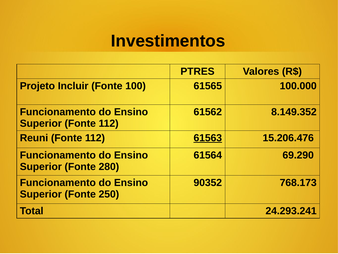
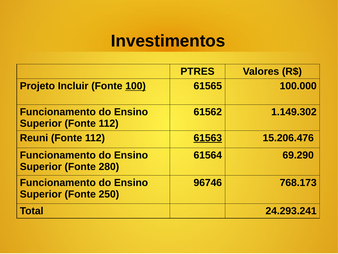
100 underline: none -> present (136, 86)
8.149.352: 8.149.352 -> 1.149.302 (294, 112)
90352: 90352 -> 96746 (208, 182)
